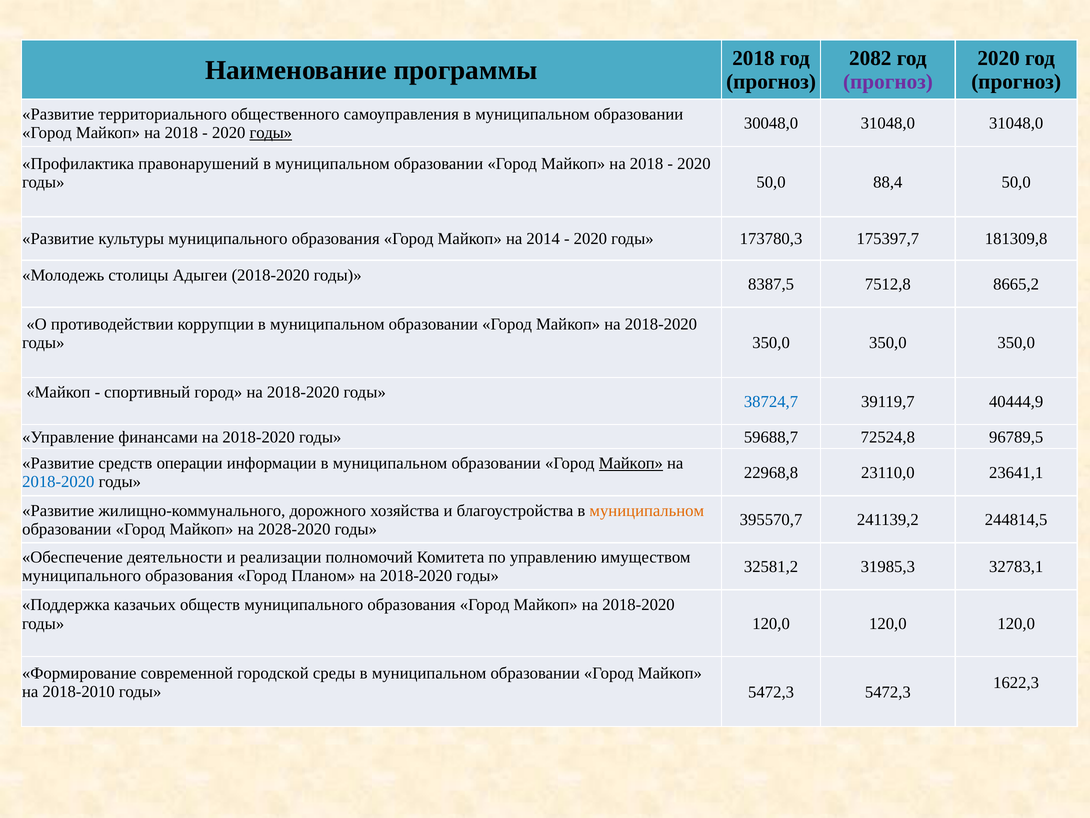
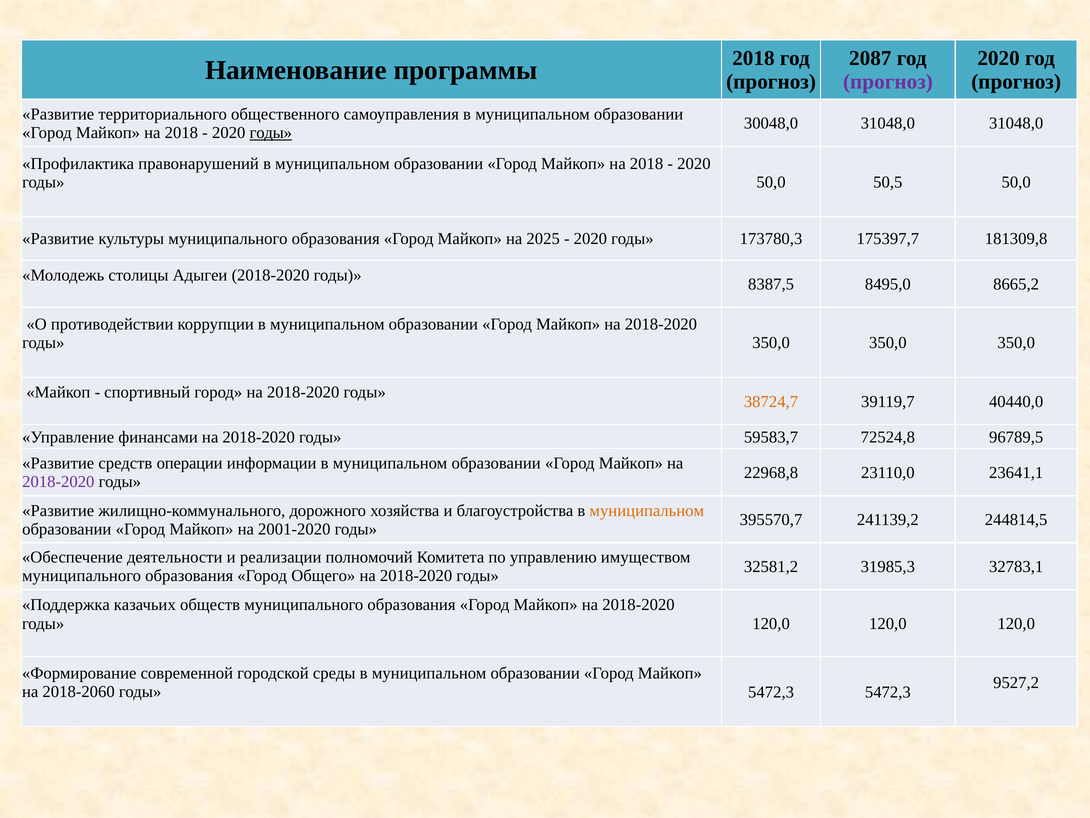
2082: 2082 -> 2087 (870, 58)
88,4: 88,4 -> 50,5 (888, 182)
2014: 2014 -> 2025 (543, 239)
7512,8: 7512,8 -> 8495,0 (888, 284)
38724,7 colour: blue -> orange (771, 401)
40444,9: 40444,9 -> 40440,0 (1016, 401)
59688,7: 59688,7 -> 59583,7 (771, 437)
Майкоп underline: present -> none (631, 463)
2018-2020 colour: blue -> purple (58, 482)
2028-2020: 2028-2020 -> 2001-2020 (294, 529)
Планом: Планом -> Общего (323, 576)
1622,3: 1622,3 -> 9527,2 (1016, 682)
2018-2010: 2018-2010 -> 2018-2060 (79, 692)
